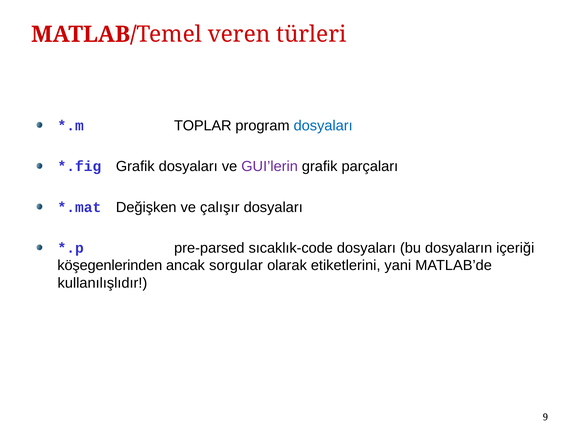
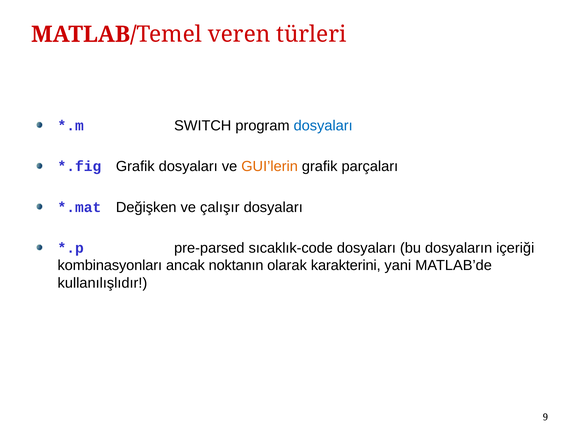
TOPLAR: TOPLAR -> SWITCH (203, 126)
GUI’lerin colour: purple -> orange (270, 167)
köşegenlerinden: köşegenlerinden -> kombinasyonları (110, 266)
sorgular: sorgular -> noktanın (236, 266)
etiketlerini: etiketlerini -> karakterini (346, 266)
